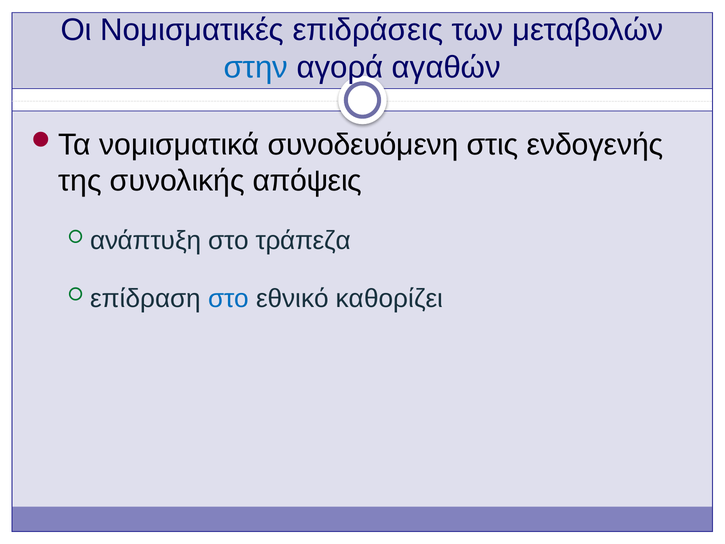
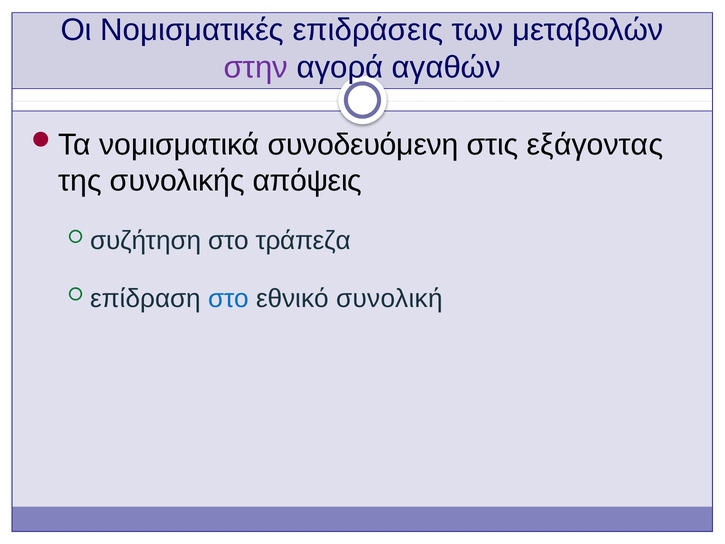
στην colour: blue -> purple (256, 67)
ενδογενής: ενδογενής -> εξάγοντας (595, 145)
ανάπτυξη: ανάπτυξη -> συζήτηση (146, 241)
καθορίζει: καθορίζει -> συνολική (389, 298)
